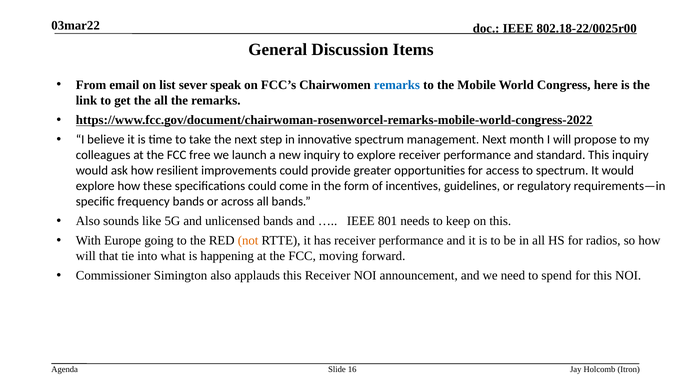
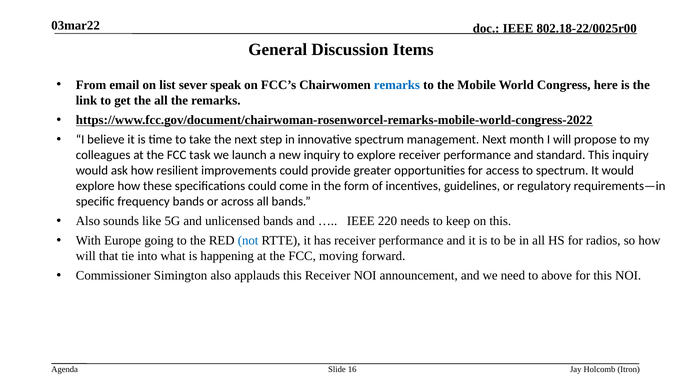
free: free -> task (200, 155)
801: 801 -> 220 (388, 221)
not colour: orange -> blue (248, 241)
spend: spend -> above (557, 276)
